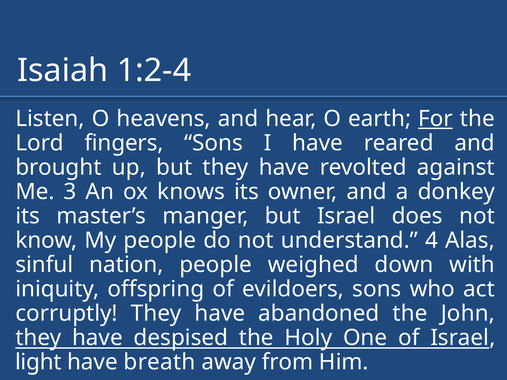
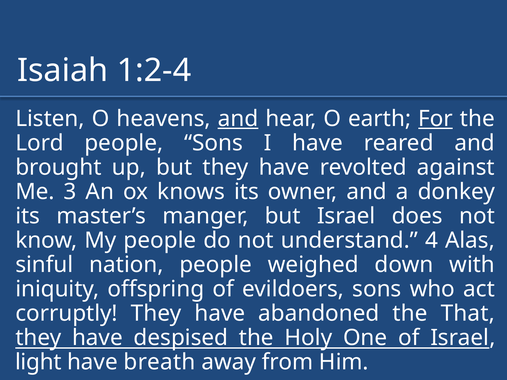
and underline: none -> present (238, 119)
Lord fingers: fingers -> people (124, 143)
John: John -> That (468, 314)
